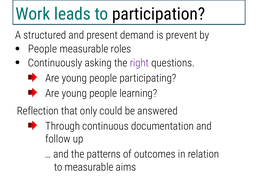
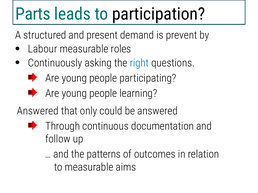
Work: Work -> Parts (33, 14)
People: People -> Labour (43, 49)
right colour: purple -> blue (139, 63)
Reflection: Reflection -> Answered (38, 111)
